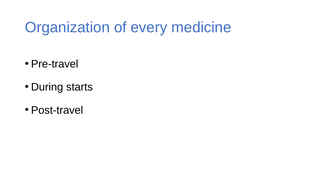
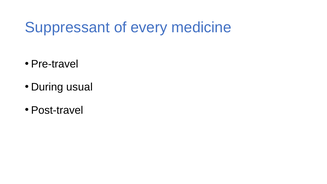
Organization: Organization -> Suppressant (67, 27)
starts: starts -> usual (79, 87)
